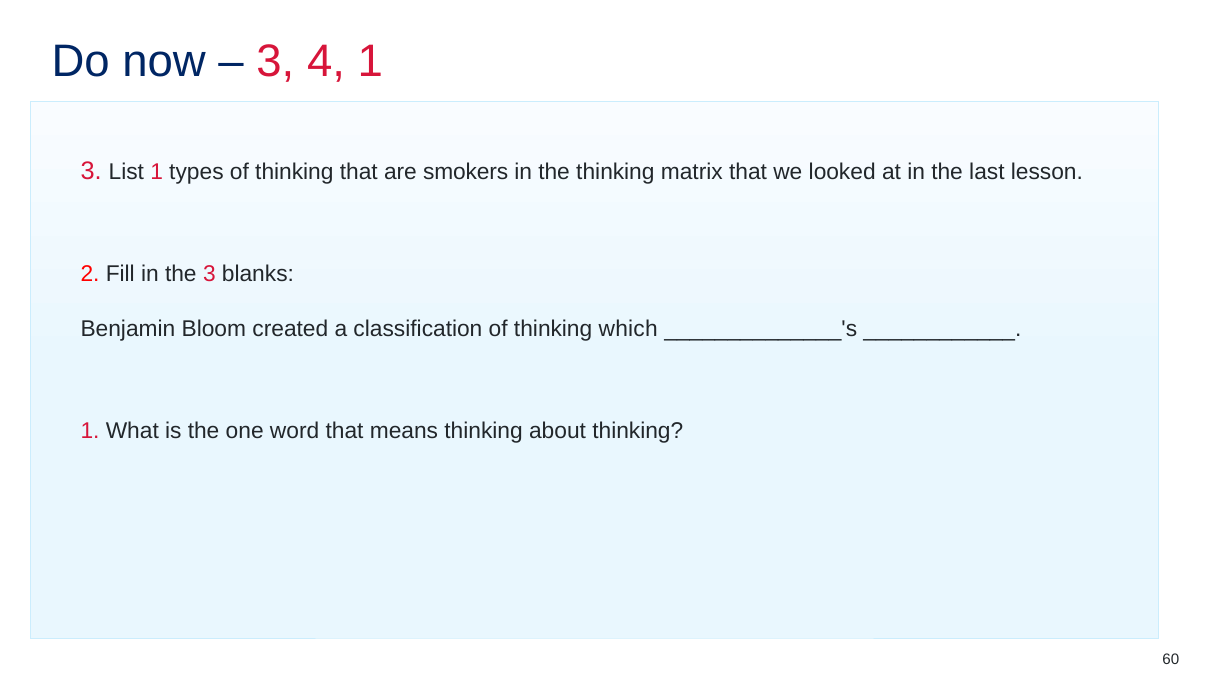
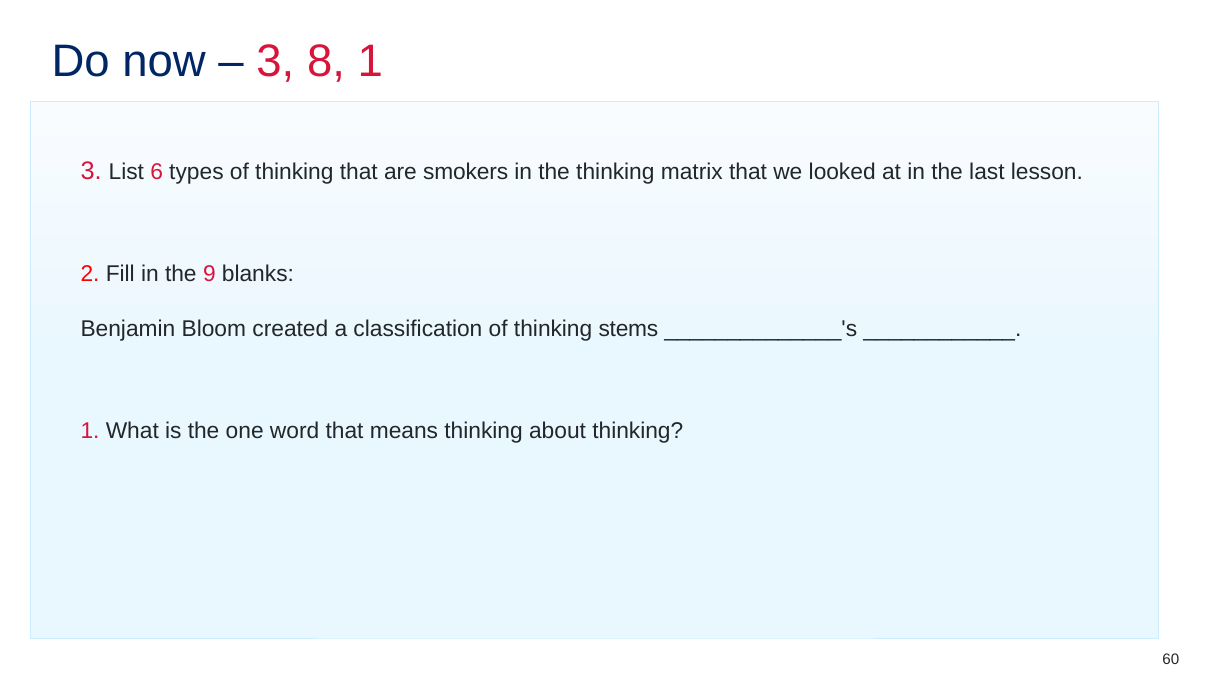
4: 4 -> 8 (326, 61)
List 1: 1 -> 6 (157, 172)
the 3: 3 -> 9 (209, 274)
which: which -> stems (628, 329)
